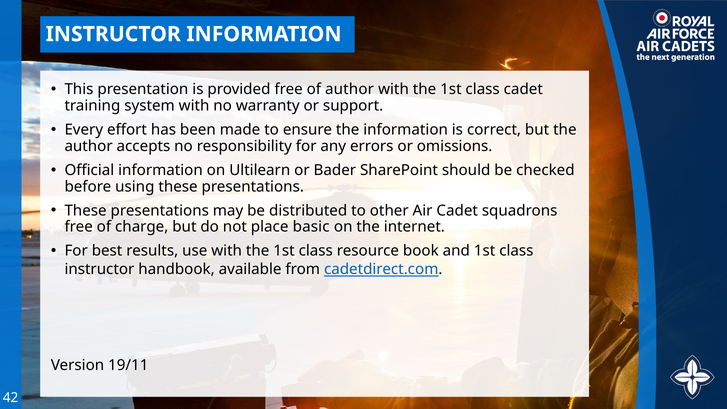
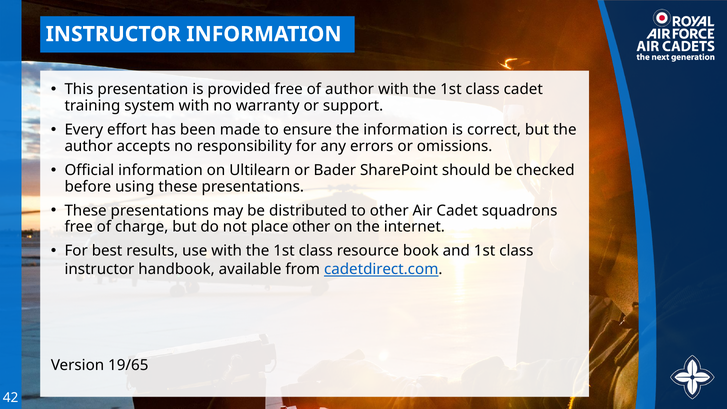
place basic: basic -> other (311, 227)
19/11: 19/11 -> 19/65 (128, 365)
